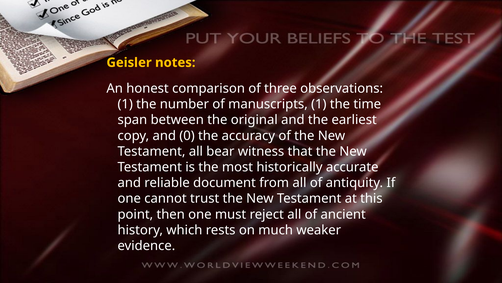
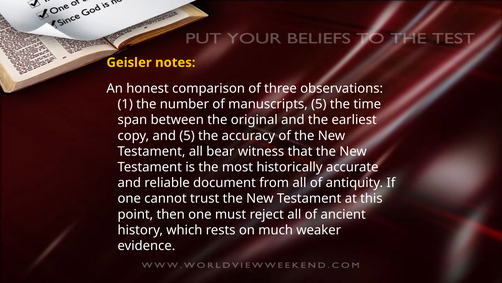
manuscripts 1: 1 -> 5 (319, 104)
and 0: 0 -> 5 (187, 135)
